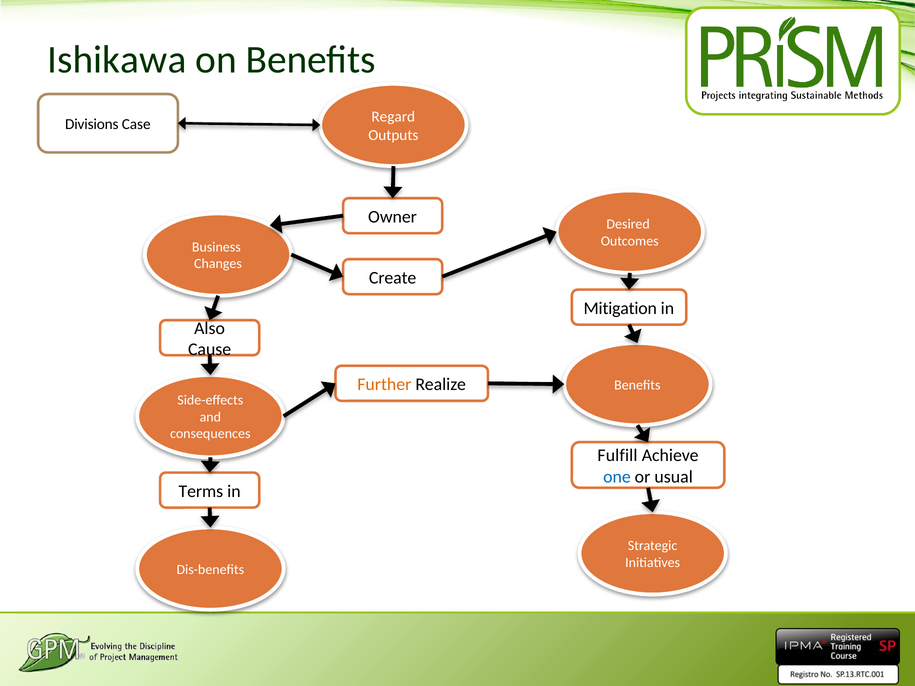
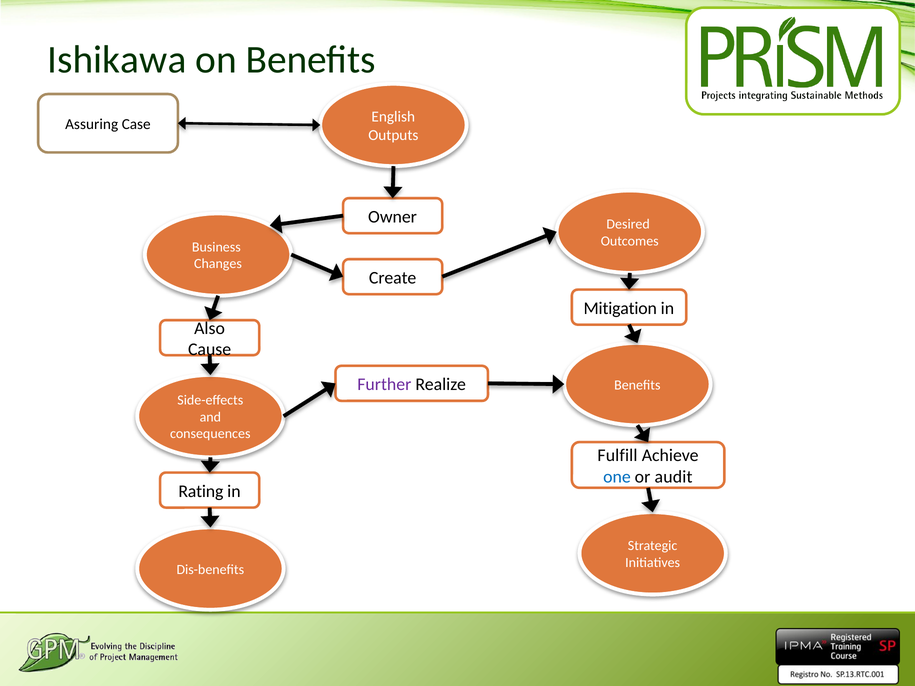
Regard: Regard -> English (393, 117)
Divisions: Divisions -> Assuring (92, 124)
Further colour: orange -> purple (384, 385)
usual: usual -> audit (674, 477)
Terms: Terms -> Rating (201, 491)
